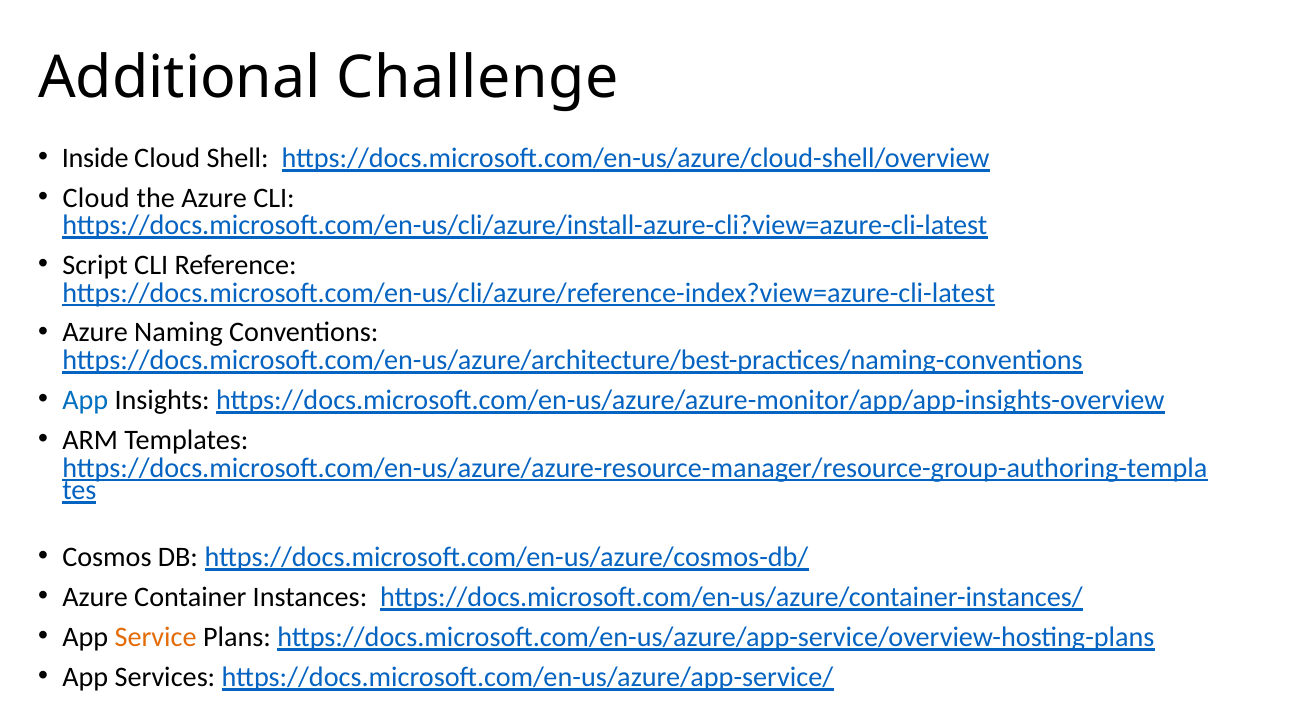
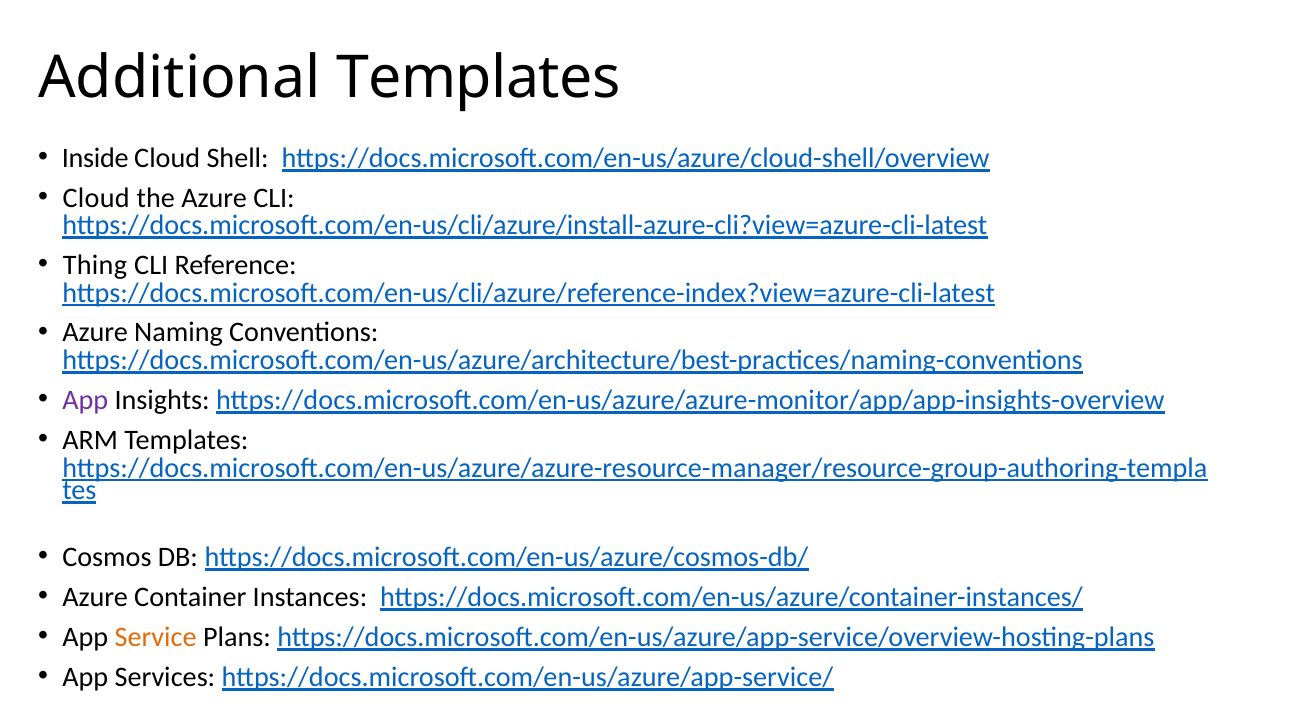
Additional Challenge: Challenge -> Templates (478, 78)
Script: Script -> Thing (95, 265)
App colour: blue -> purple (85, 400)
